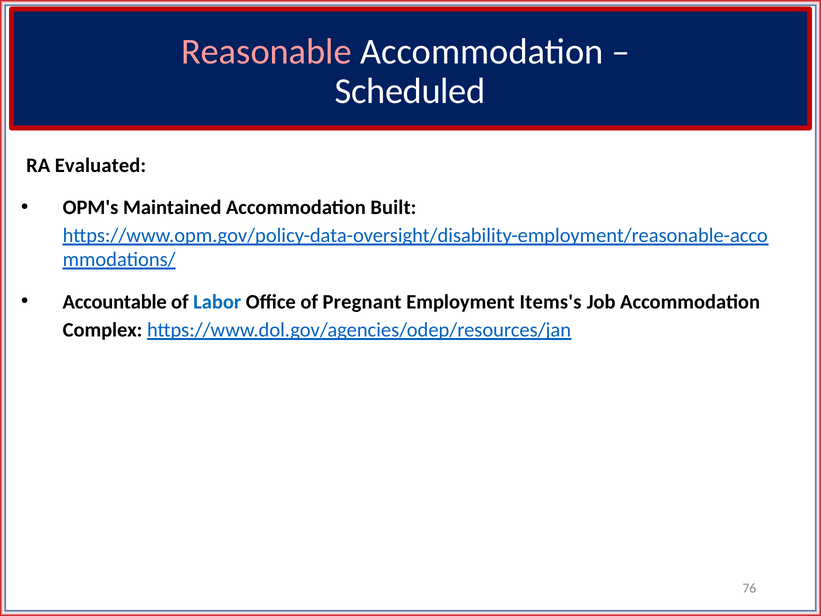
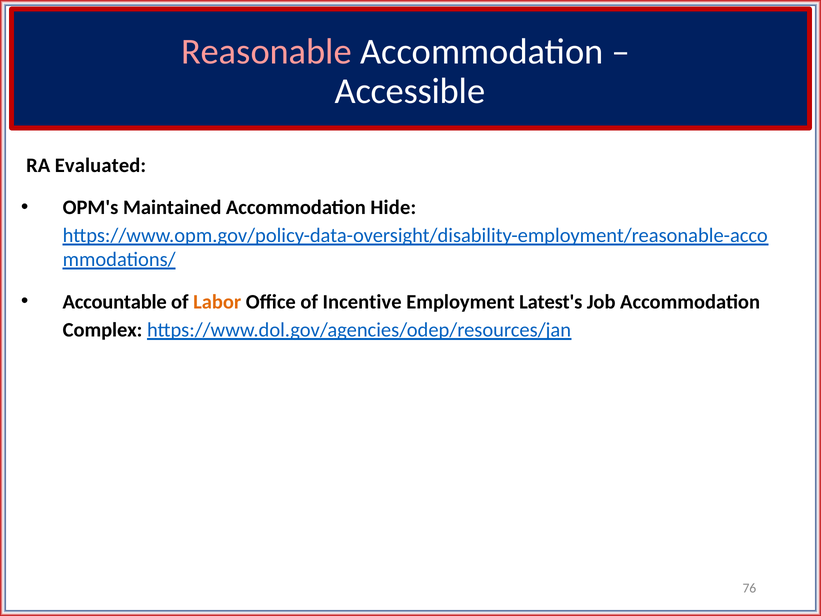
Scheduled: Scheduled -> Accessible (410, 91)
Built: Built -> Hide (393, 207)
Labor colour: blue -> orange (217, 302)
Pregnant: Pregnant -> Incentive (362, 302)
Items's: Items's -> Latest's (551, 302)
